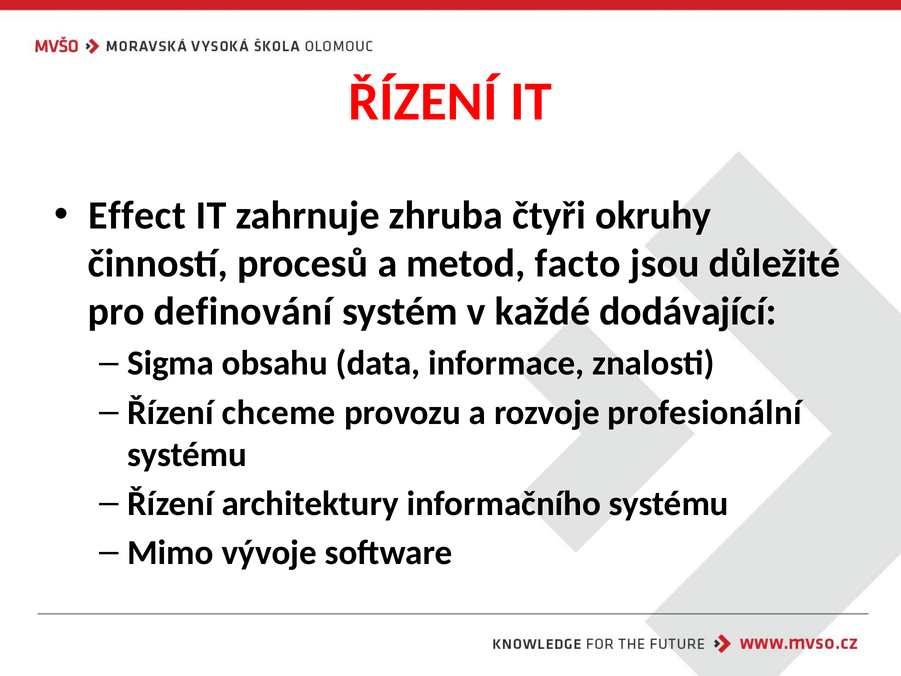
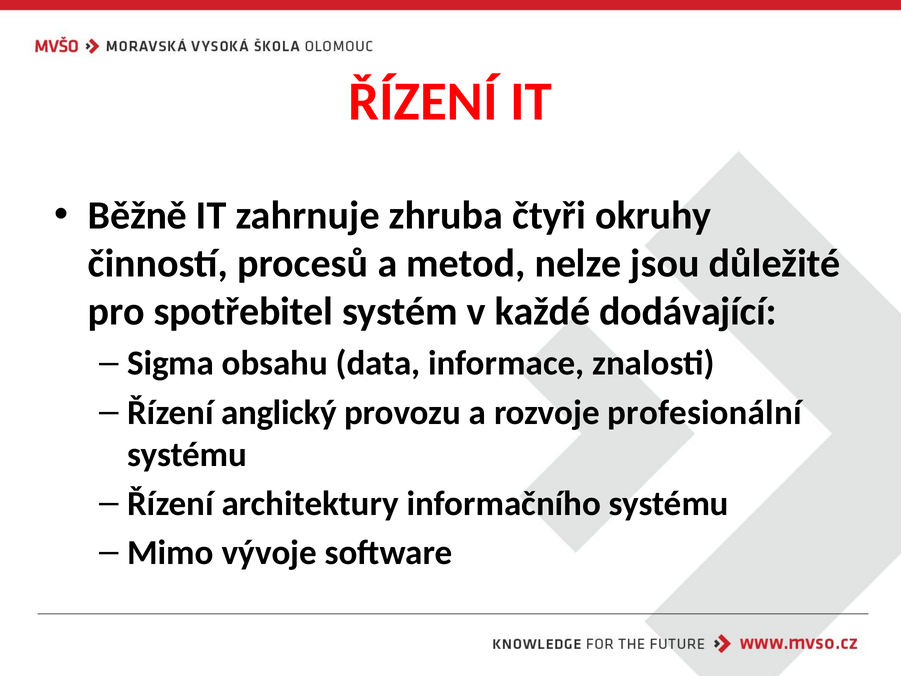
Effect: Effect -> Běžně (137, 215)
facto: facto -> nelze (578, 263)
definování: definování -> spotřebitel (243, 311)
chceme: chceme -> anglický (279, 412)
